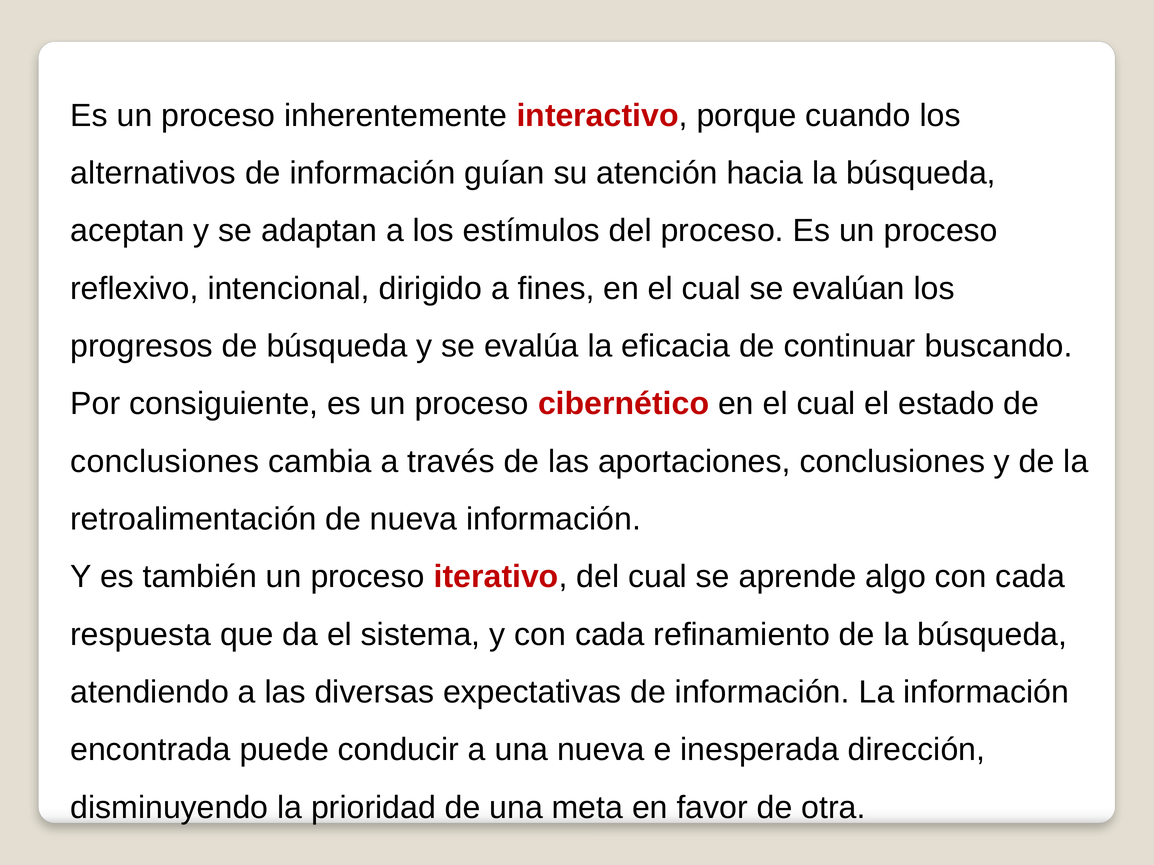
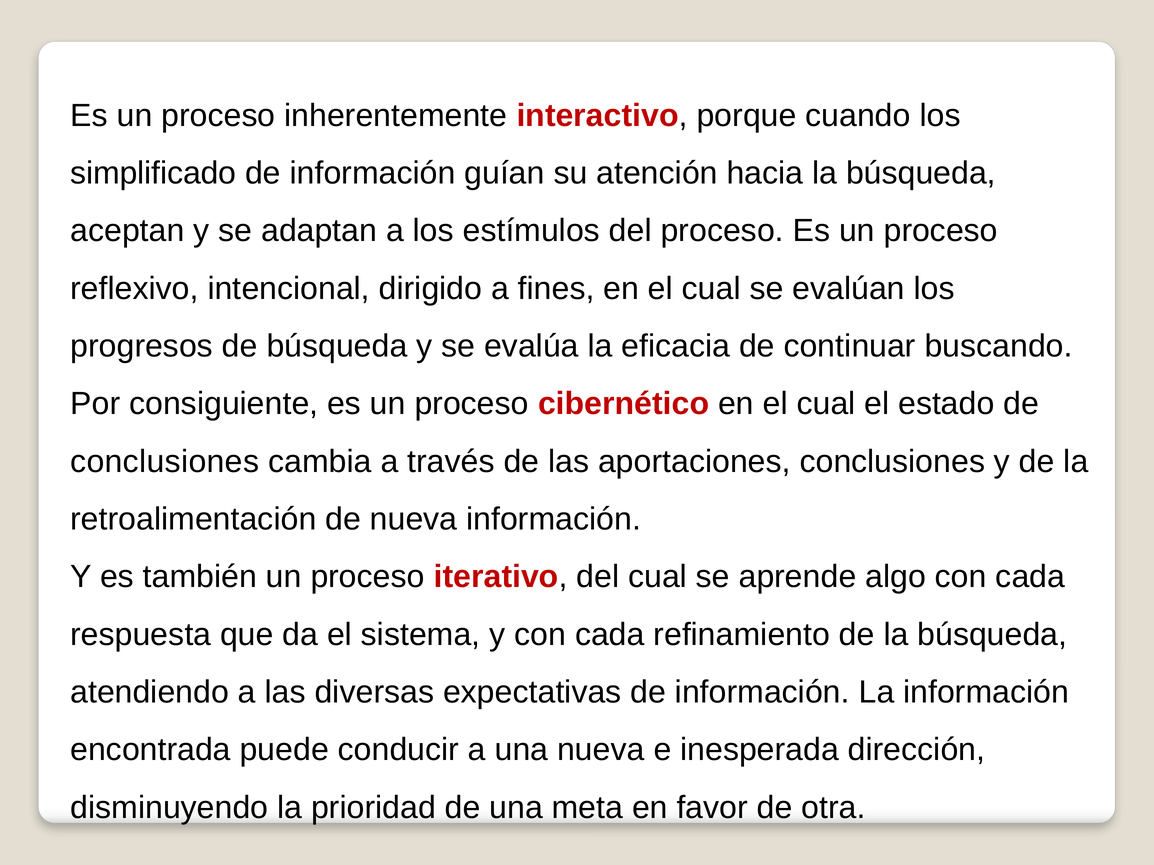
alternativos: alternativos -> simplificado (153, 173)
